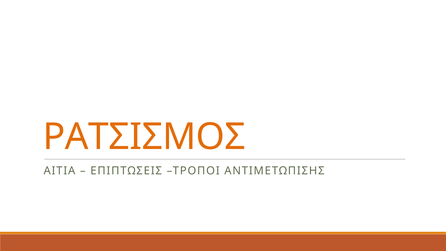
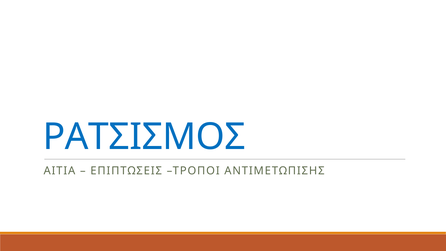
ΡΑΤΣΙΣΜΟΣ colour: orange -> blue (144, 137)
